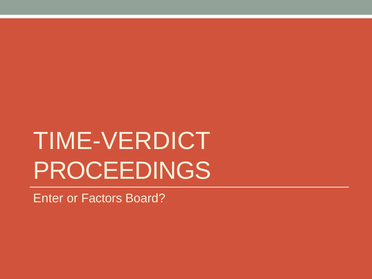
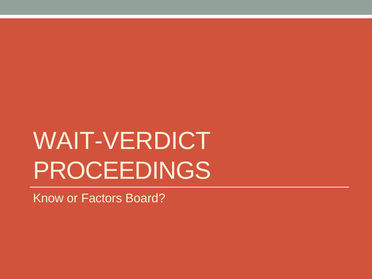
TIME-VERDICT: TIME-VERDICT -> WAIT-VERDICT (122, 141)
Enter: Enter -> Know (48, 198)
